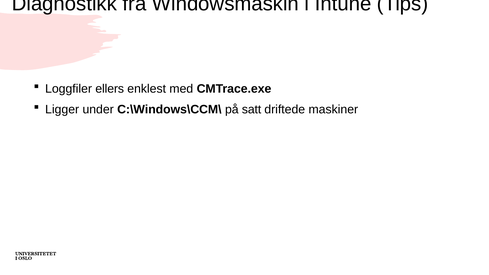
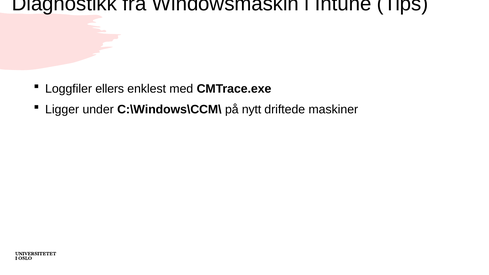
satt: satt -> nytt (252, 109)
